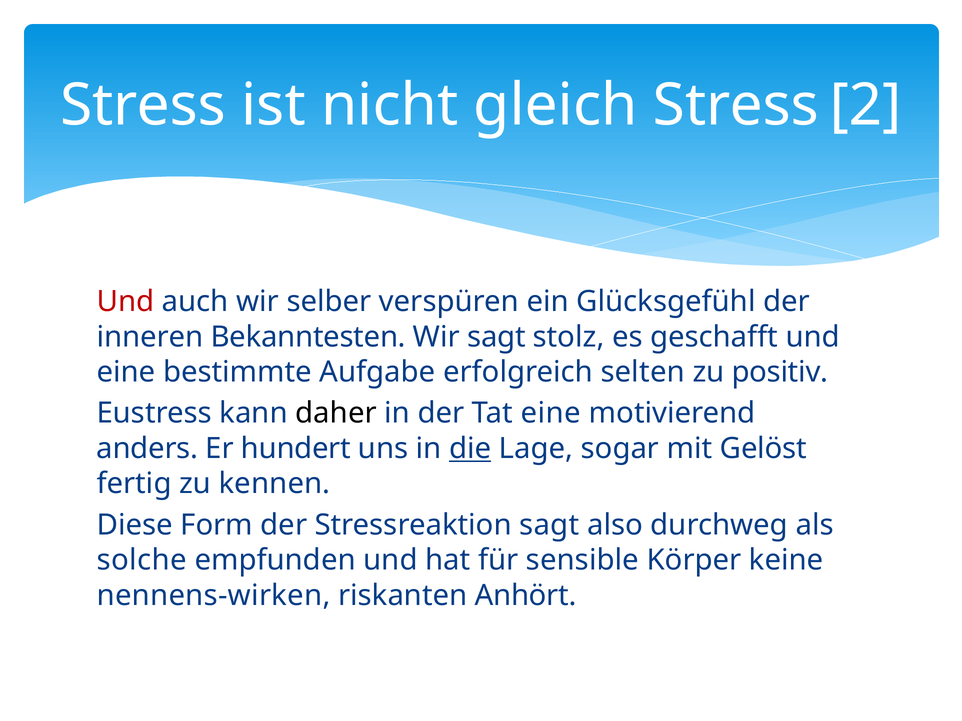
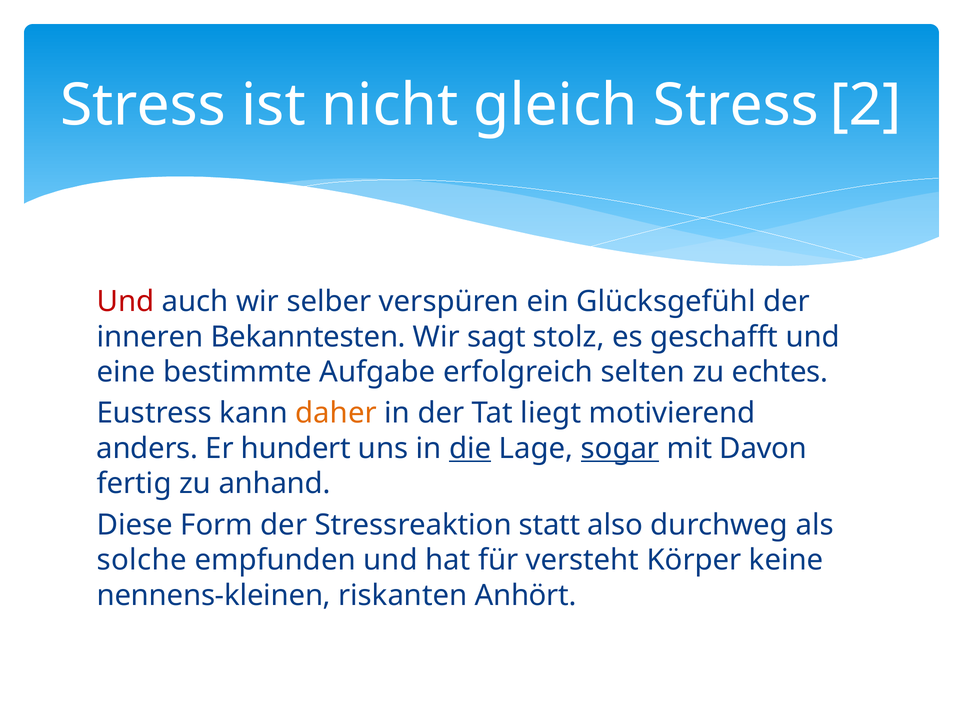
positiv: positiv -> echtes (780, 372)
daher colour: black -> orange (336, 414)
Tat eine: eine -> liegt (551, 414)
sogar underline: none -> present (620, 449)
Gelöst: Gelöst -> Davon (763, 449)
kennen: kennen -> anhand (275, 484)
Stressreaktion sagt: sagt -> statt (550, 525)
sensible: sensible -> versteht (583, 560)
nennens-wirken: nennens-wirken -> nennens-kleinen (214, 596)
